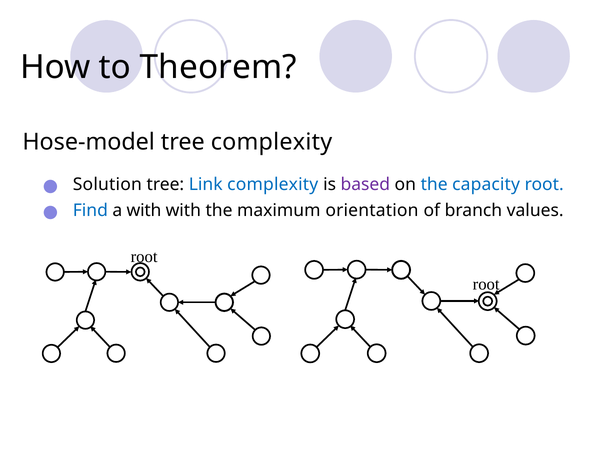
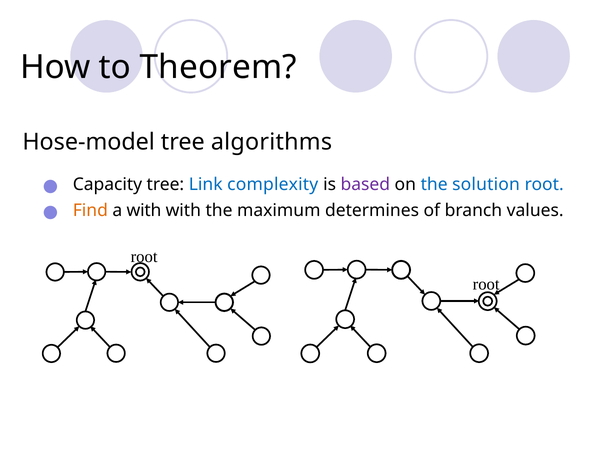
tree complexity: complexity -> algorithms (271, 142)
Solution: Solution -> Capacity (107, 184)
capacity: capacity -> solution (486, 184)
Find colour: blue -> orange (90, 210)
orientation: orientation -> determines (372, 210)
